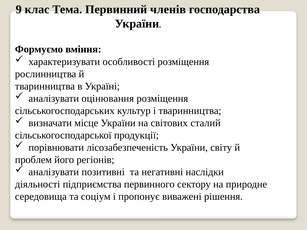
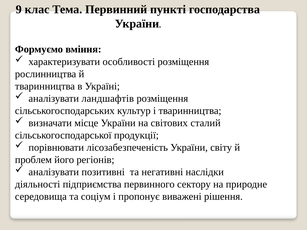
членів: членів -> пункті (168, 9)
оцінювання: оцінювання -> ландшафтів (108, 99)
